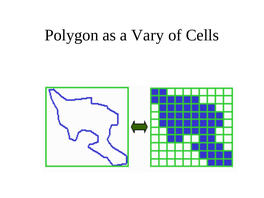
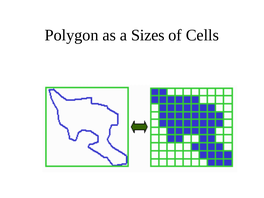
Vary: Vary -> Sizes (148, 35)
